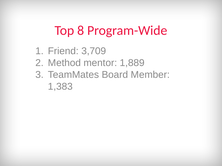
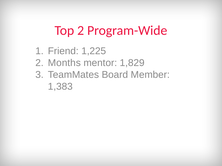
Top 8: 8 -> 2 (81, 31)
3,709: 3,709 -> 1,225 (94, 51)
Method: Method -> Months (64, 63)
1,889: 1,889 -> 1,829 (132, 63)
